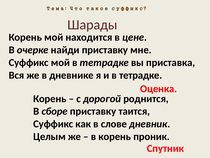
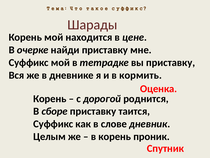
вы приставка: приставка -> приставку (171, 62)
и в тетрадке: тетрадке -> кормить (141, 75)
